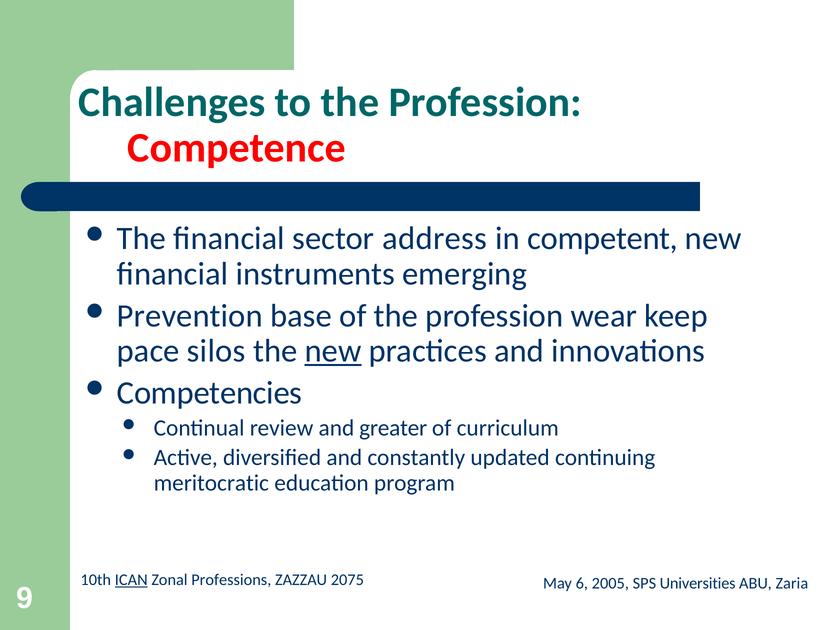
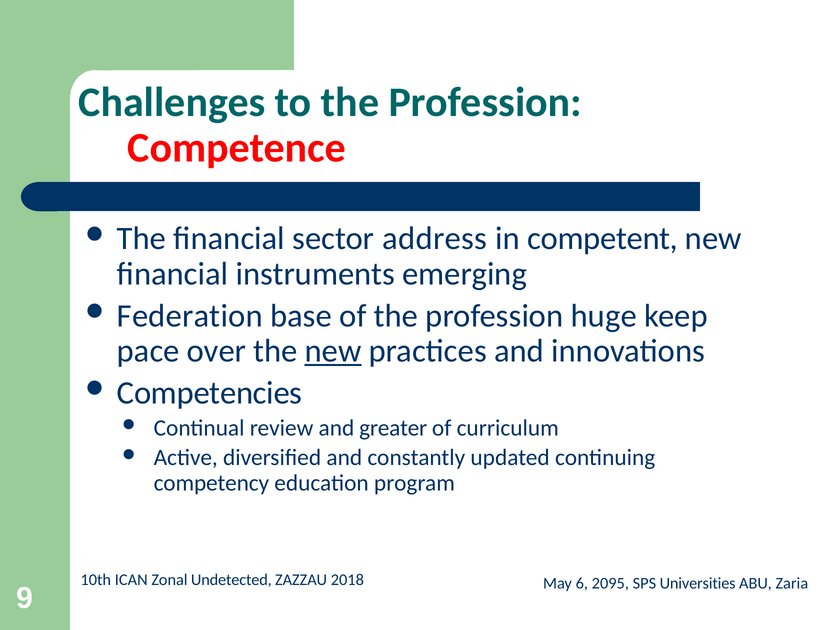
Prevention: Prevention -> Federation (190, 316)
wear: wear -> huge (604, 316)
silos: silos -> over (216, 351)
meritocratic: meritocratic -> competency (211, 483)
ICAN underline: present -> none (131, 580)
Professions: Professions -> Undetected (231, 580)
2075: 2075 -> 2018 (347, 580)
2005: 2005 -> 2095 (610, 583)
